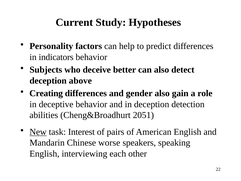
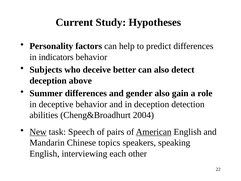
Creating: Creating -> Summer (46, 93)
2051: 2051 -> 2004 (143, 115)
Interest: Interest -> Speech (81, 132)
American underline: none -> present (154, 132)
worse: worse -> topics (109, 143)
